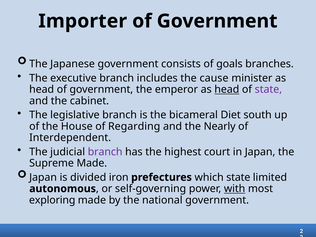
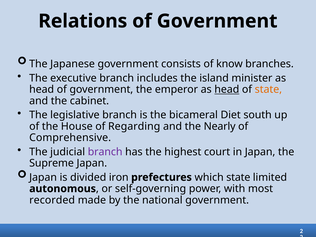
Importer: Importer -> Relations (83, 21)
goals: goals -> know (229, 64)
cause: cause -> island (214, 78)
state colour: purple -> orange (268, 89)
Interdependent: Interdependent -> Comprehensive (70, 138)
Supreme Made: Made -> Japan (92, 163)
with underline: present -> none (235, 189)
exploring: exploring -> recorded (52, 200)
